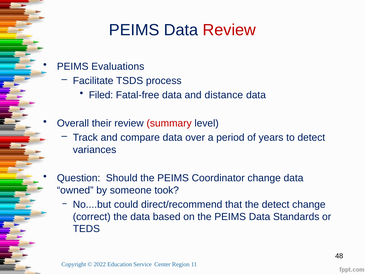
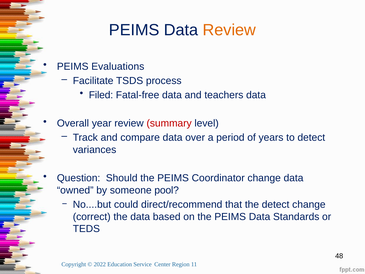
Review colour: red -> orange (229, 30)
distance: distance -> teachers (224, 95)
their: their -> year (102, 123)
took: took -> pool (167, 190)
